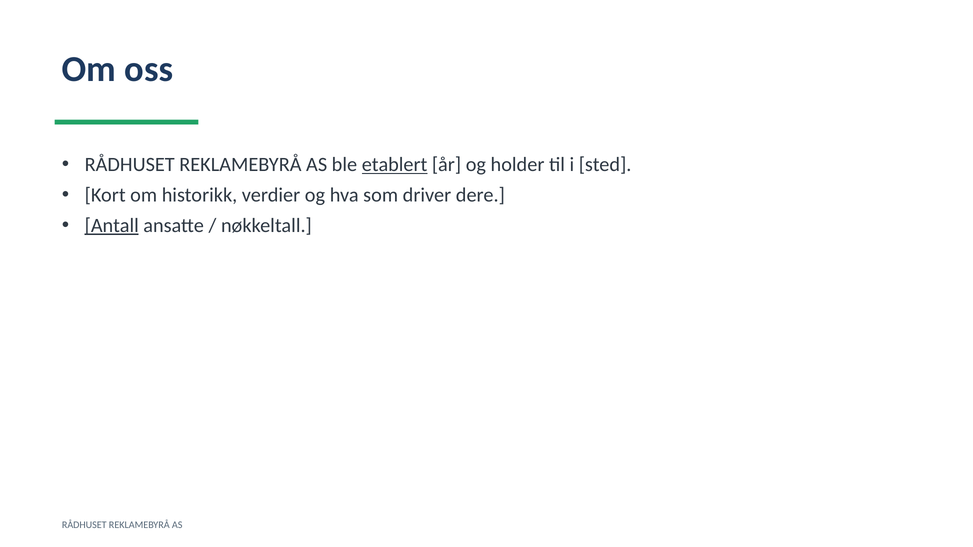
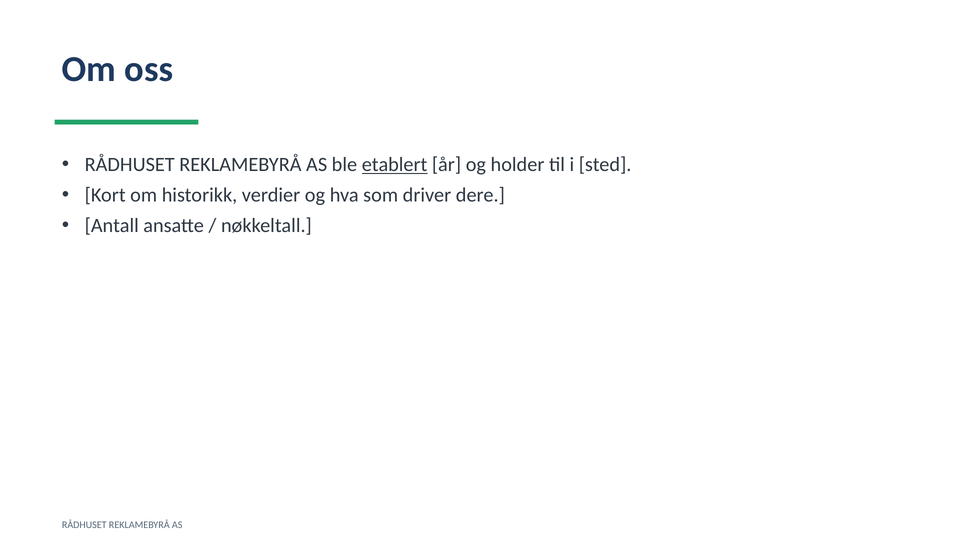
Antall underline: present -> none (112, 226)
